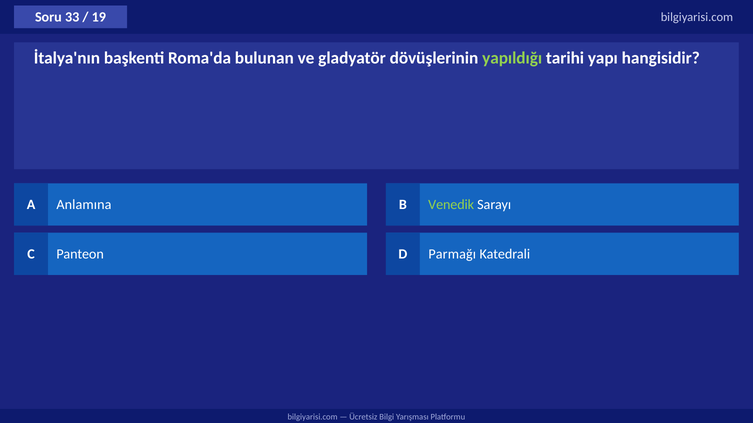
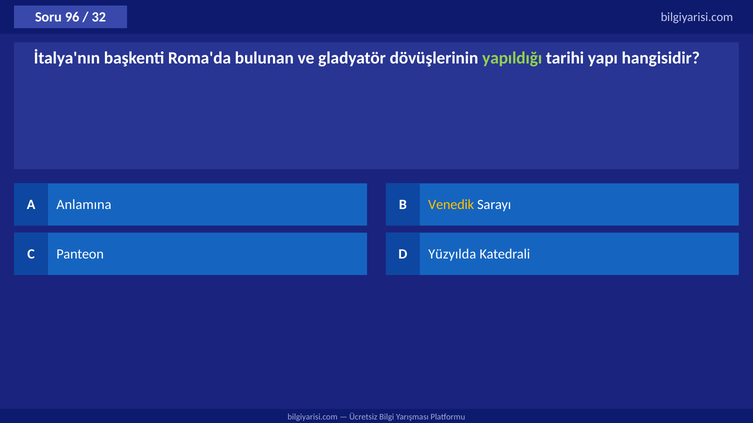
33: 33 -> 96 (72, 17)
19: 19 -> 32 (99, 17)
Venedik colour: light green -> yellow (451, 205)
Parmağı: Parmağı -> Yüzyılda (452, 254)
